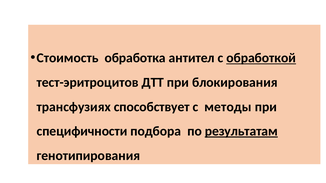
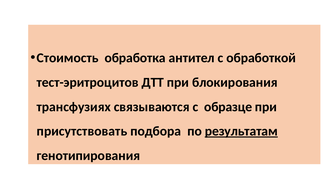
обработкой underline: present -> none (261, 58)
способствует: способствует -> связываются (152, 107)
методы: методы -> образце (228, 107)
специфичности: специфичности -> присутствовать (82, 131)
